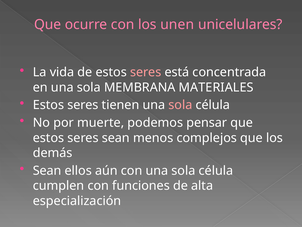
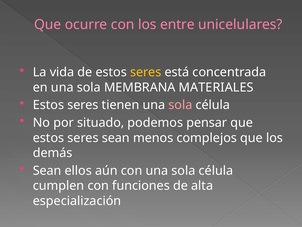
unen: unen -> entre (177, 25)
seres colour: pink -> yellow (146, 72)
muerte: muerte -> situado (101, 122)
